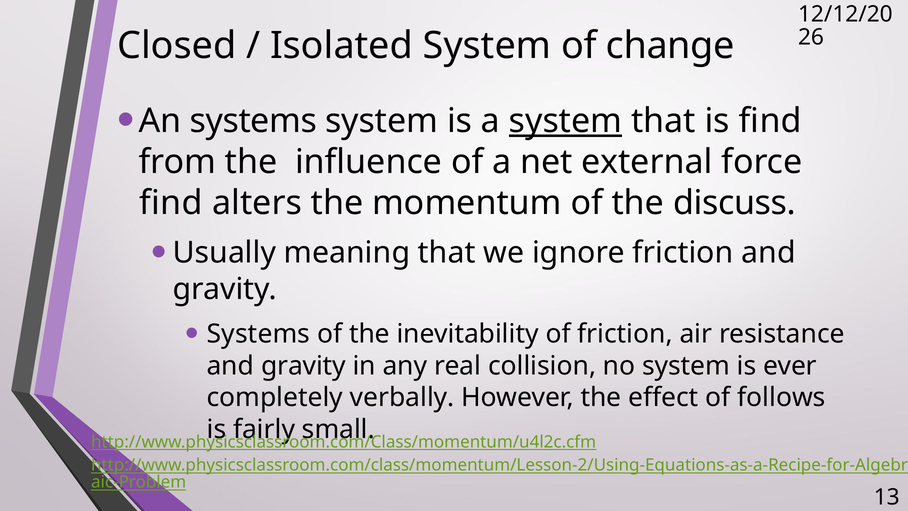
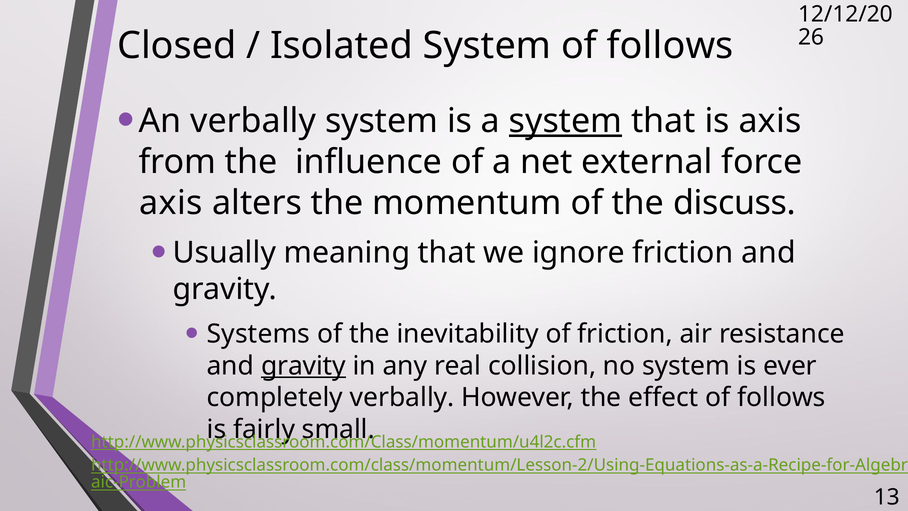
System of change: change -> follows (670, 46)
An systems: systems -> verbally (253, 121)
is find: find -> axis (770, 121)
find: find -> axis (171, 203)
gravity underline: none -> present (303, 366)
